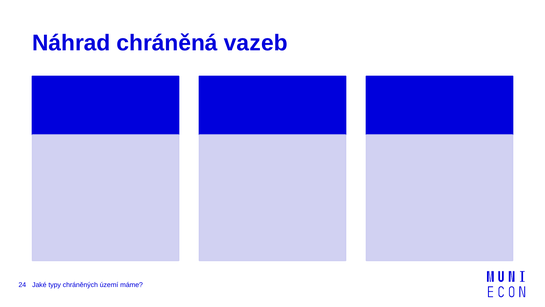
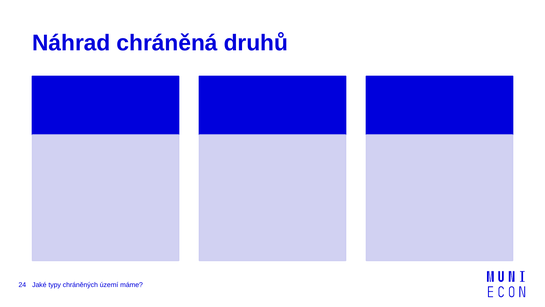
vazeb: vazeb -> druhů (256, 43)
